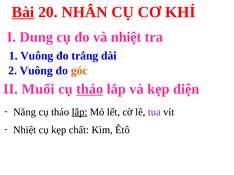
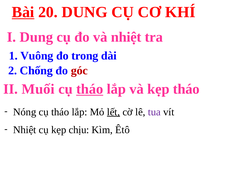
20 NHÂN: NHÂN -> DUNG (85, 12)
trắng: trắng -> trong (85, 56)
2 Vuông: Vuông -> Chống (36, 71)
góc colour: orange -> red (79, 71)
kẹp điện: điện -> tháo (186, 89)
Năng: Năng -> Nóng (25, 112)
lắp underline: present -> none (80, 112)
lết underline: none -> present (113, 112)
chất: chất -> chịu (79, 130)
